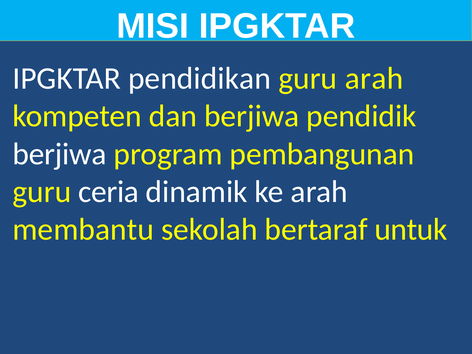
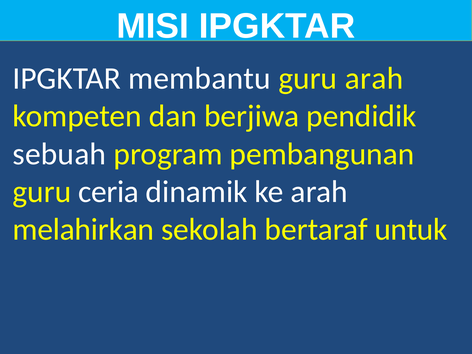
pendidikan: pendidikan -> membantu (199, 78)
berjiwa: berjiwa -> sebuah (59, 154)
membantu: membantu -> melahirkan (83, 229)
